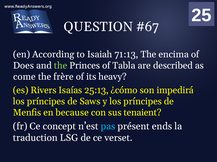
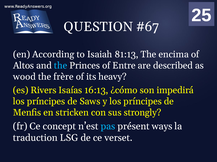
71:13: 71:13 -> 81:13 (126, 55)
Does: Does -> Altos (24, 66)
the colour: light green -> light blue (61, 66)
Tabla: Tabla -> Entre (124, 66)
come: come -> wood (24, 77)
25:13: 25:13 -> 16:13 (96, 91)
because: because -> stricken (72, 113)
tenaient: tenaient -> strongly (142, 113)
ends: ends -> ways (162, 127)
